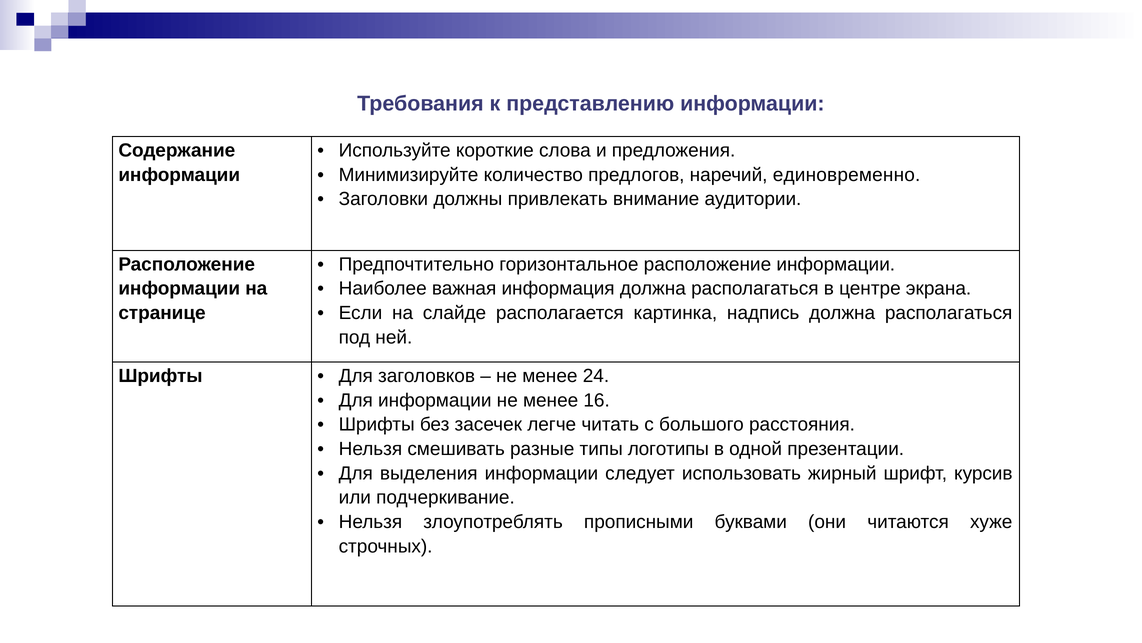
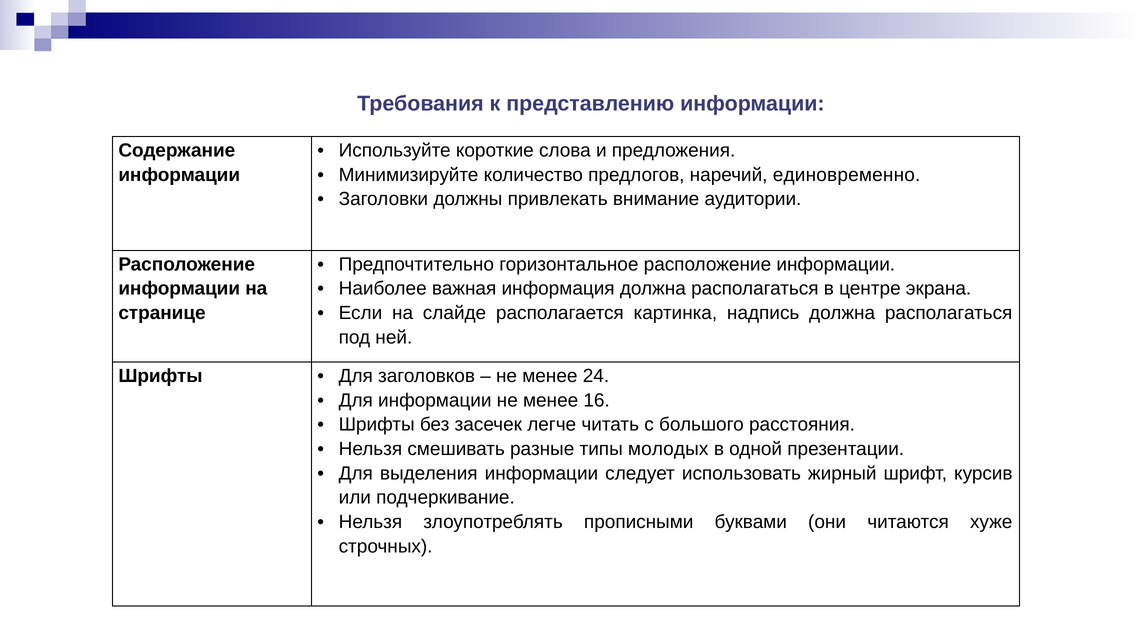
логотипы: логотипы -> молодых (668, 449)
